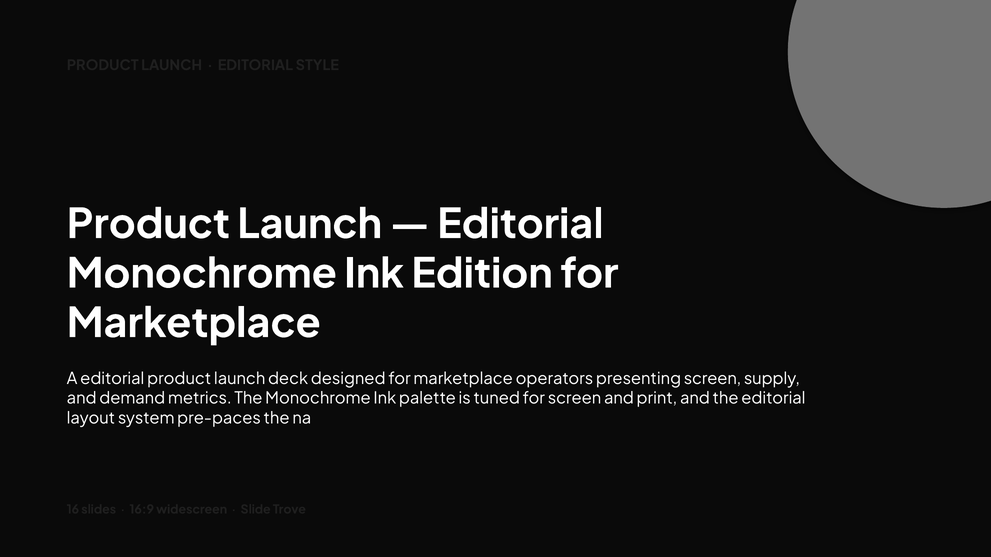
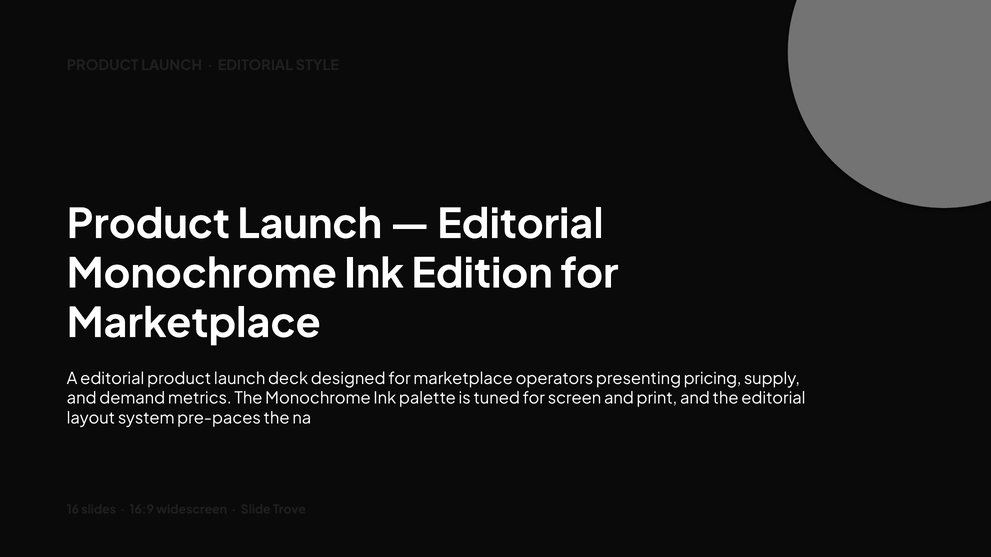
presenting screen: screen -> pricing (712, 379)
